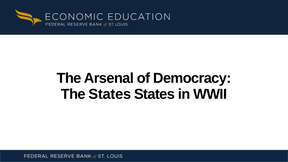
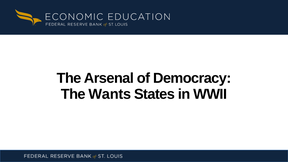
The States: States -> Wants (110, 94)
